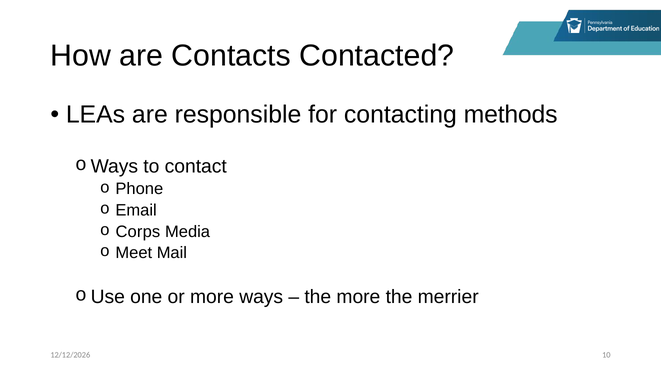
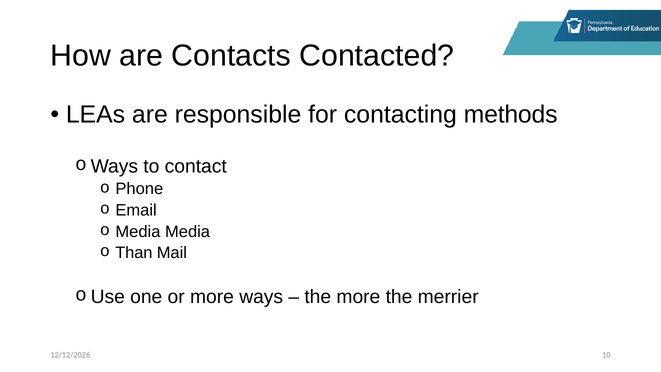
Corps: Corps -> Media (138, 231)
Meet: Meet -> Than (134, 253)
